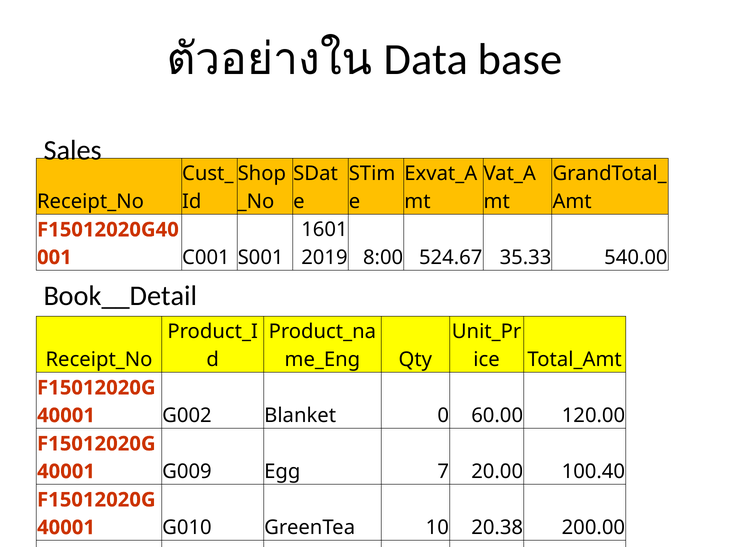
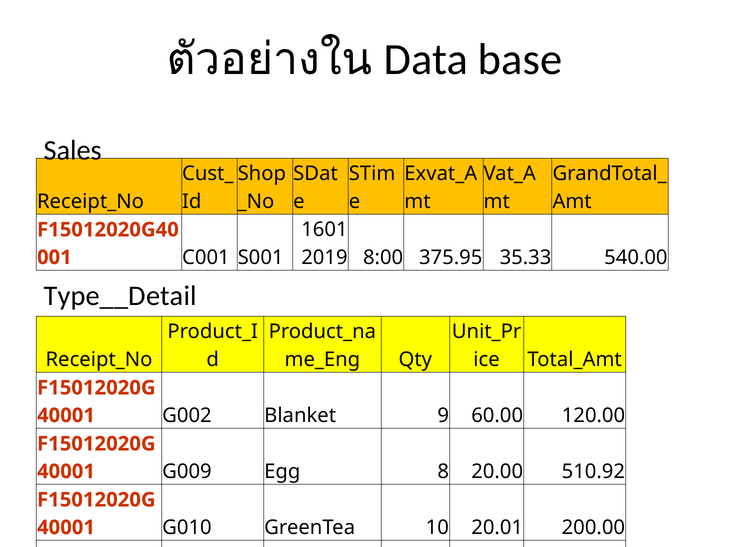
524.67: 524.67 -> 375.95 (451, 257)
Book__Detail: Book__Detail -> Type__Detail (120, 296)
0: 0 -> 9 (443, 415)
7: 7 -> 8 (443, 471)
100.40: 100.40 -> 510.92 (593, 471)
20.38: 20.38 -> 20.01 (497, 527)
